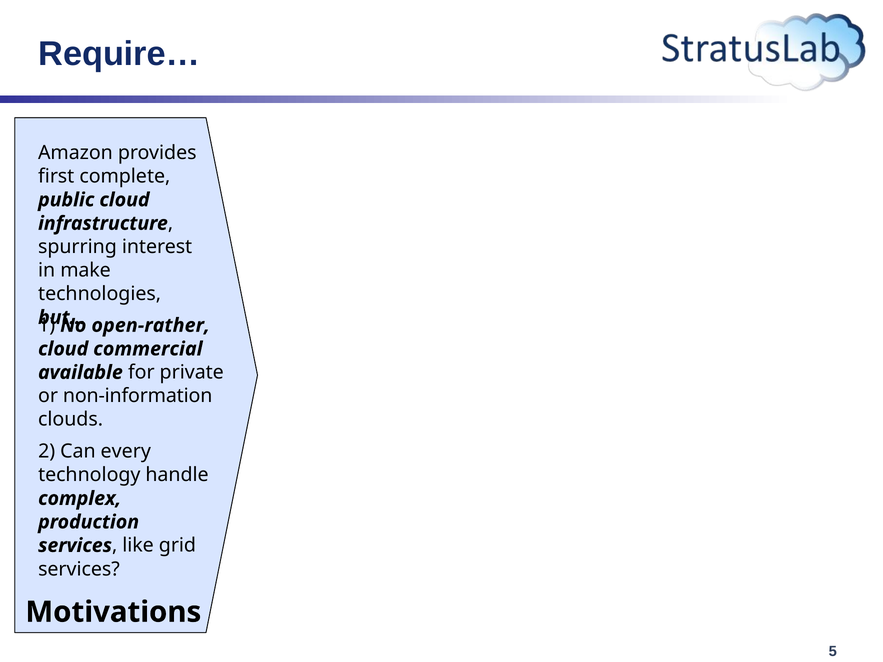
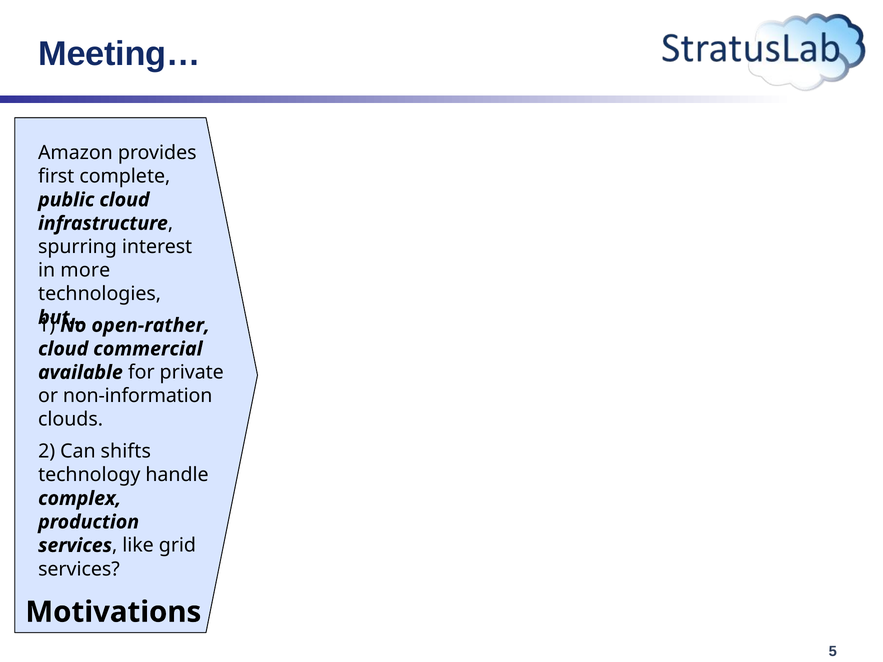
Require…: Require… -> Meeting… (119, 54)
make: make -> more (85, 271)
every: every -> shifts (126, 452)
